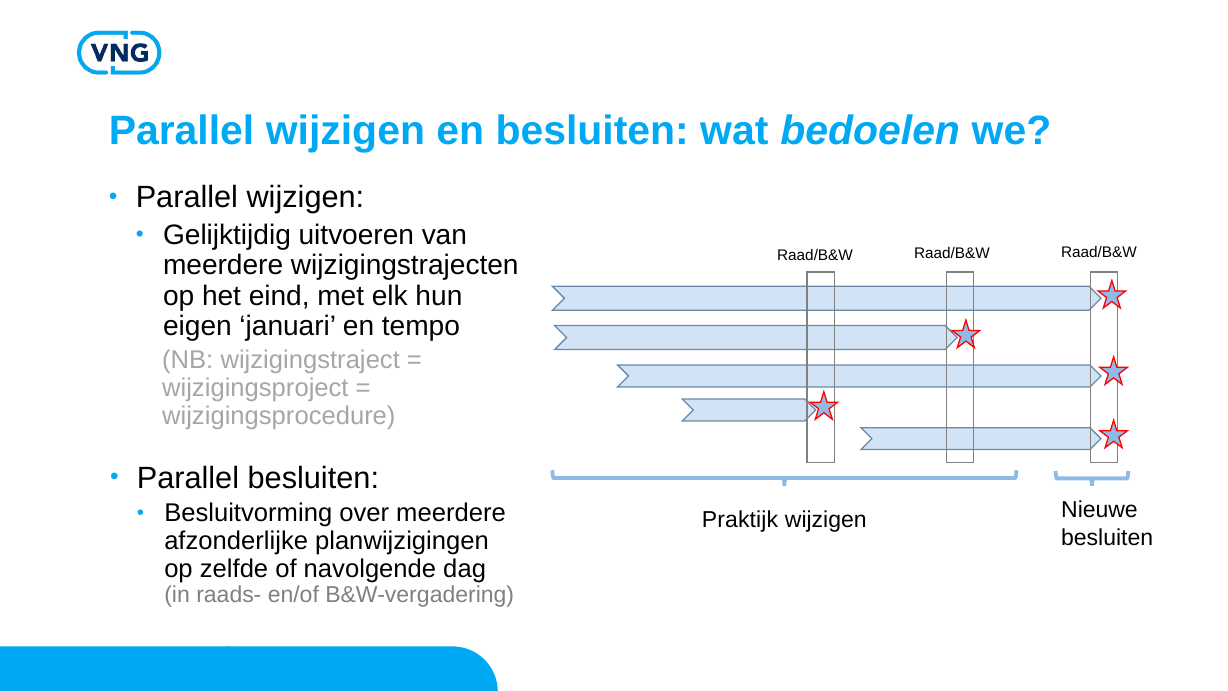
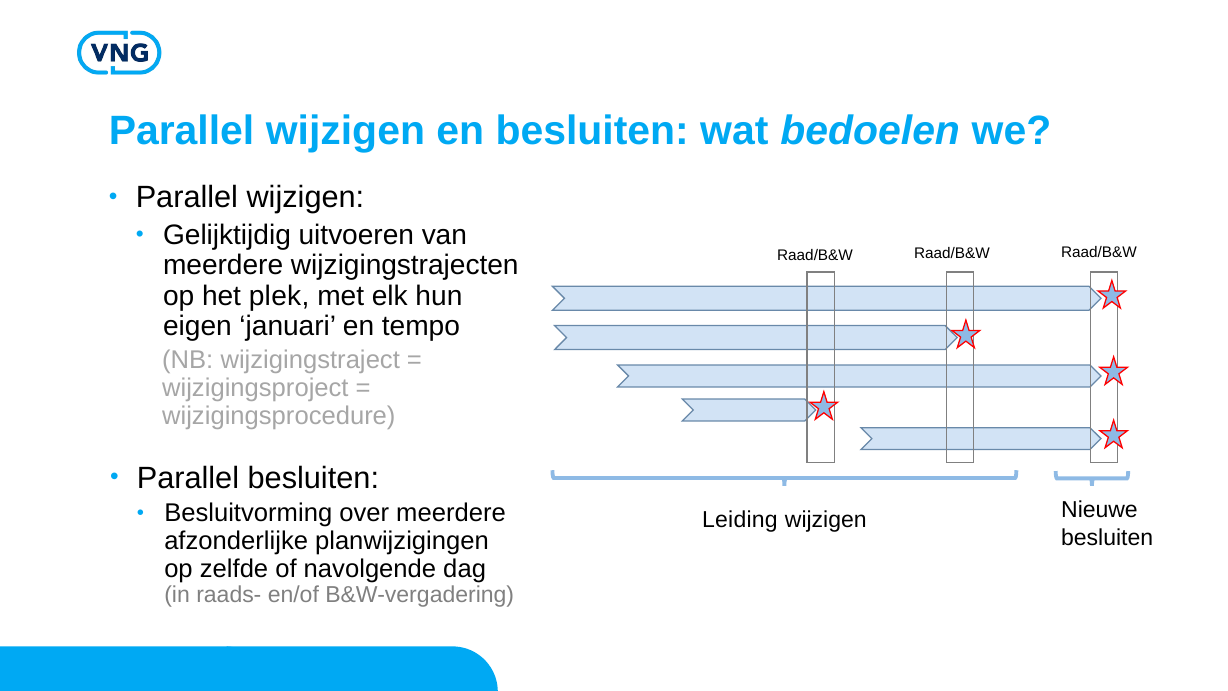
eind: eind -> plek (279, 296)
Praktijk: Praktijk -> Leiding (740, 519)
